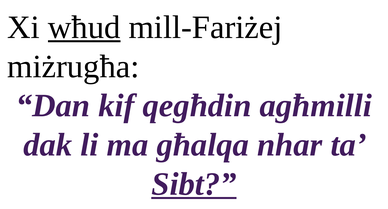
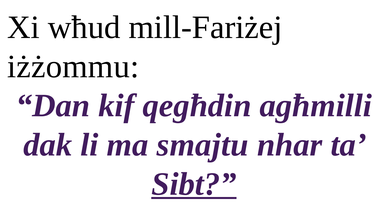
wħud underline: present -> none (84, 27)
miżrugħa: miżrugħa -> iżżommu (73, 66)
għalqa: għalqa -> smajtu (203, 145)
